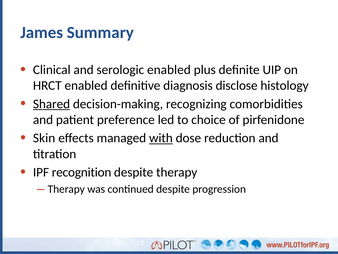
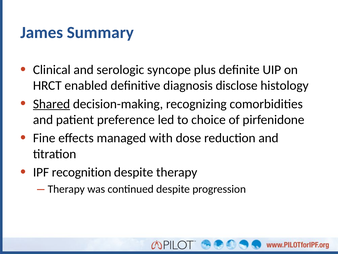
serologic enabled: enabled -> syncope (169, 70)
Skin: Skin -> Fine (44, 138)
with underline: present -> none (161, 138)
